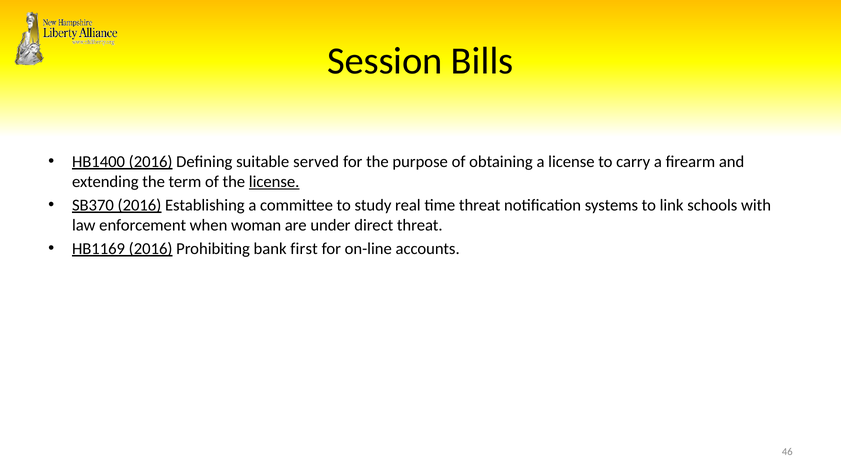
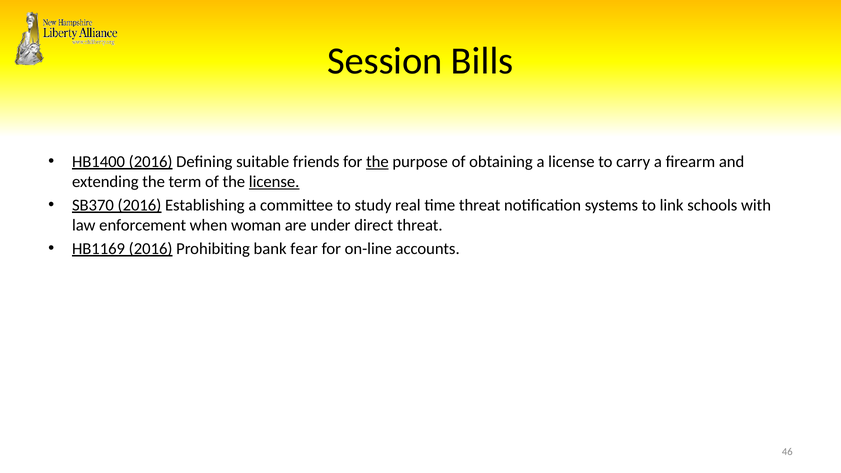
served: served -> friends (316, 162)
the underline: none -> present (377, 162)
first: first -> fear (304, 249)
